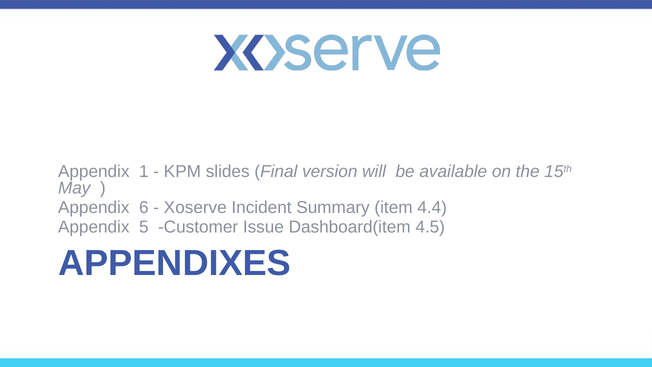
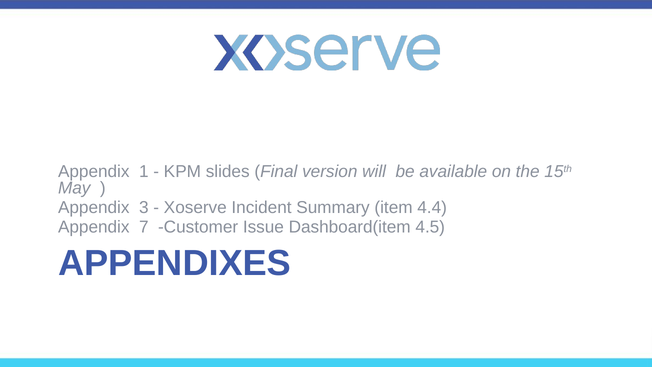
6: 6 -> 3 (144, 207)
5: 5 -> 7 (144, 227)
